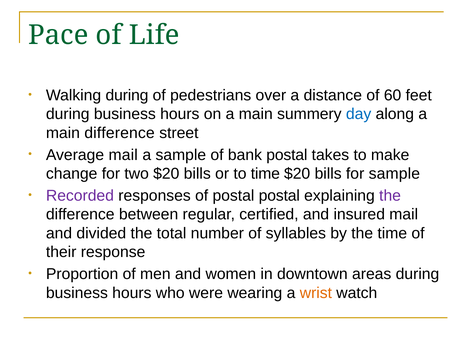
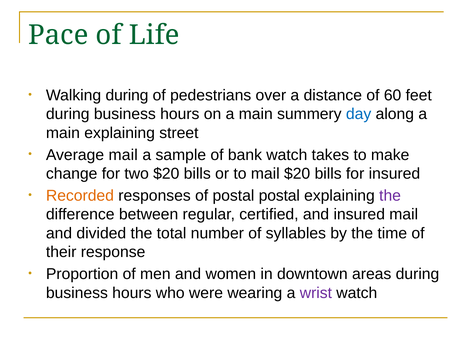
main difference: difference -> explaining (120, 133)
bank postal: postal -> watch (287, 155)
to time: time -> mail (265, 174)
for sample: sample -> insured (394, 174)
Recorded colour: purple -> orange (80, 196)
wrist colour: orange -> purple (316, 293)
